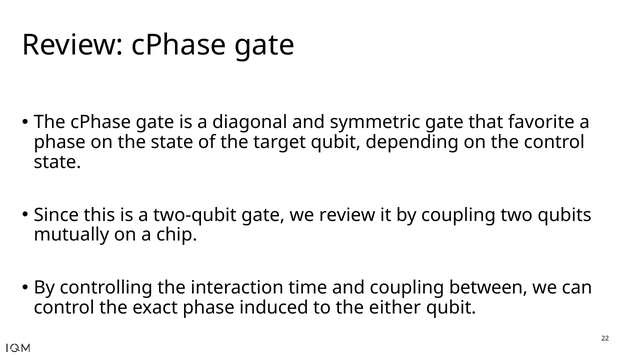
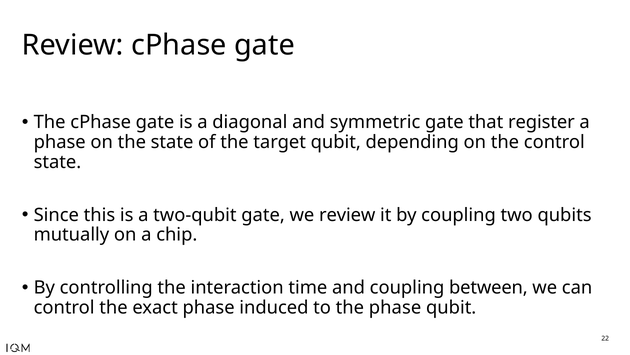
favorite: favorite -> register (541, 122)
the either: either -> phase (395, 307)
